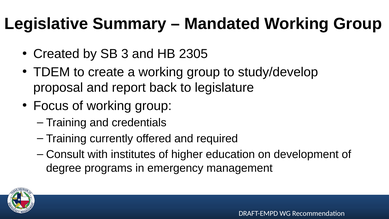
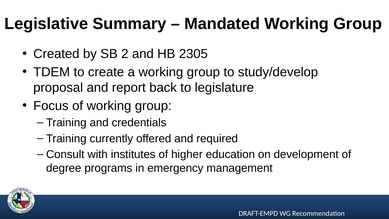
3: 3 -> 2 (125, 54)
